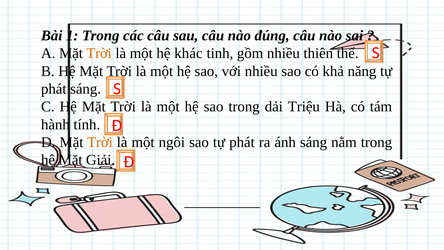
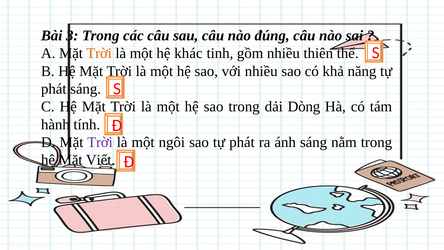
1: 1 -> 3 (72, 36)
Triệu: Triệu -> Dòng (304, 107)
Trời colour: orange -> purple (100, 142)
Giải: Giải -> Viết (101, 160)
